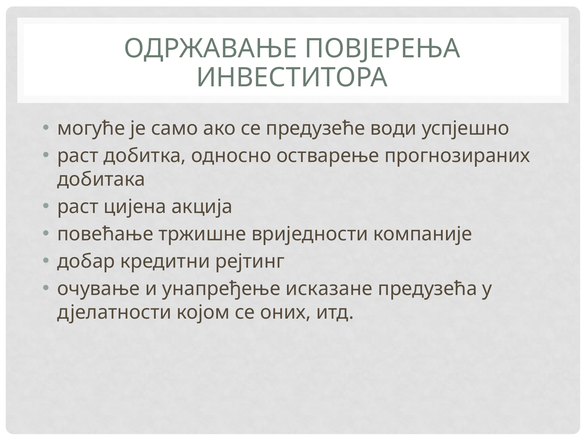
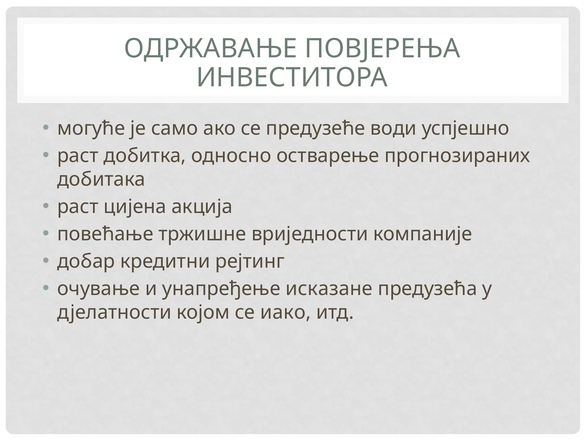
оних: оних -> иако (286, 312)
